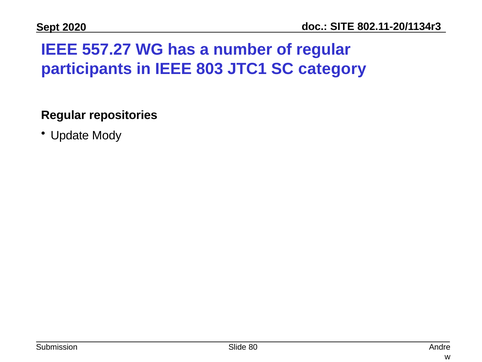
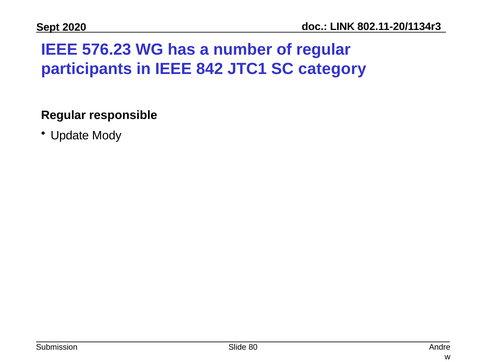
SITE: SITE -> LINK (342, 26)
557.27: 557.27 -> 576.23 (107, 49)
803: 803 -> 842 (210, 69)
repositories: repositories -> responsible (123, 115)
